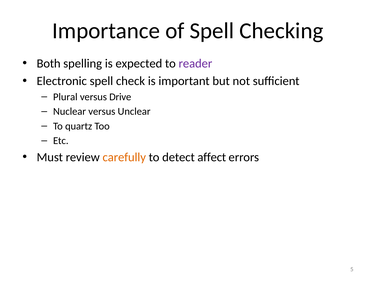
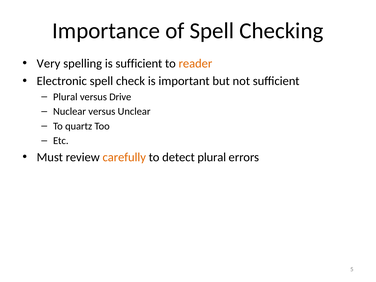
Both: Both -> Very (49, 64)
is expected: expected -> sufficient (139, 64)
reader colour: purple -> orange (195, 64)
detect affect: affect -> plural (212, 157)
